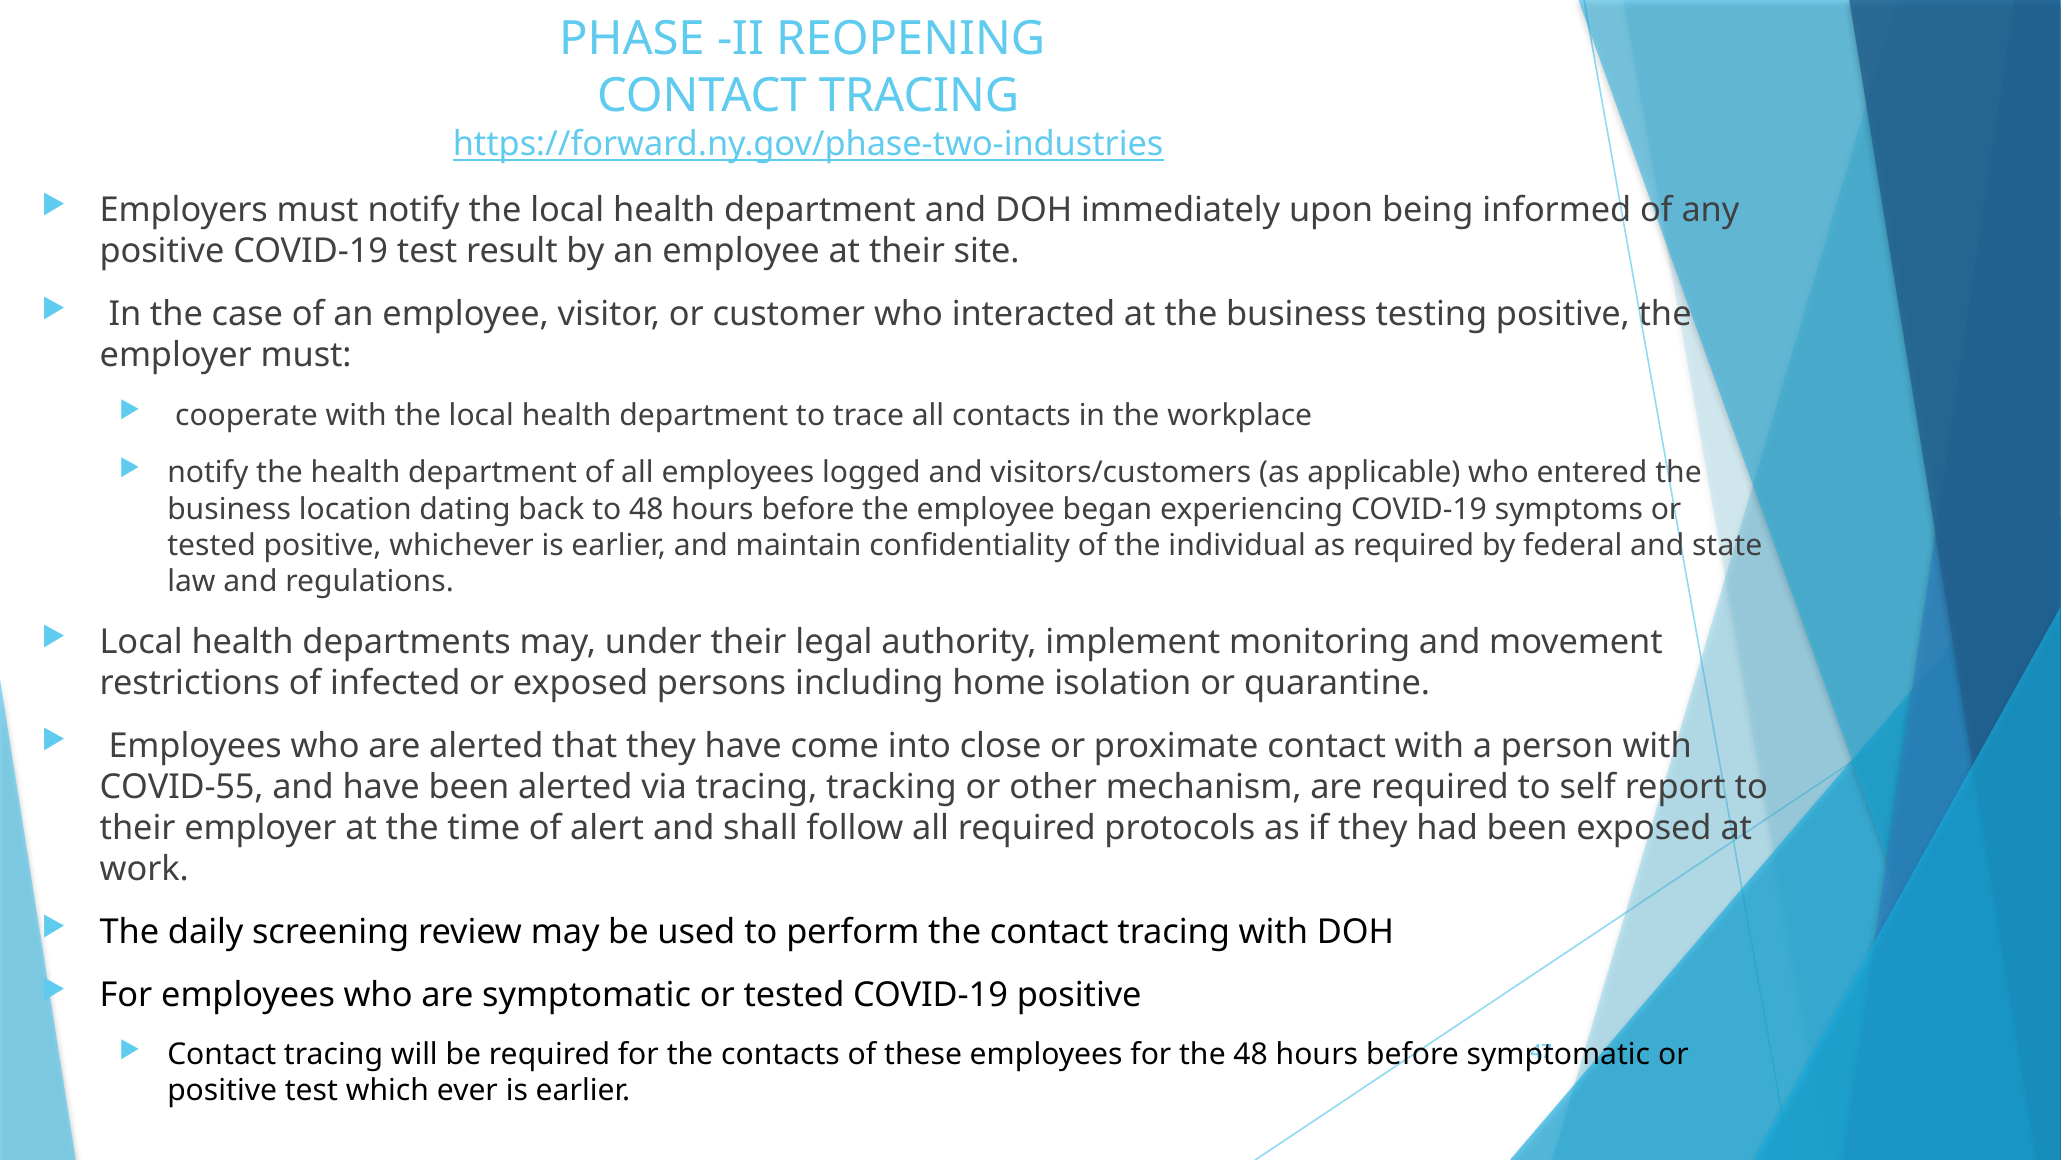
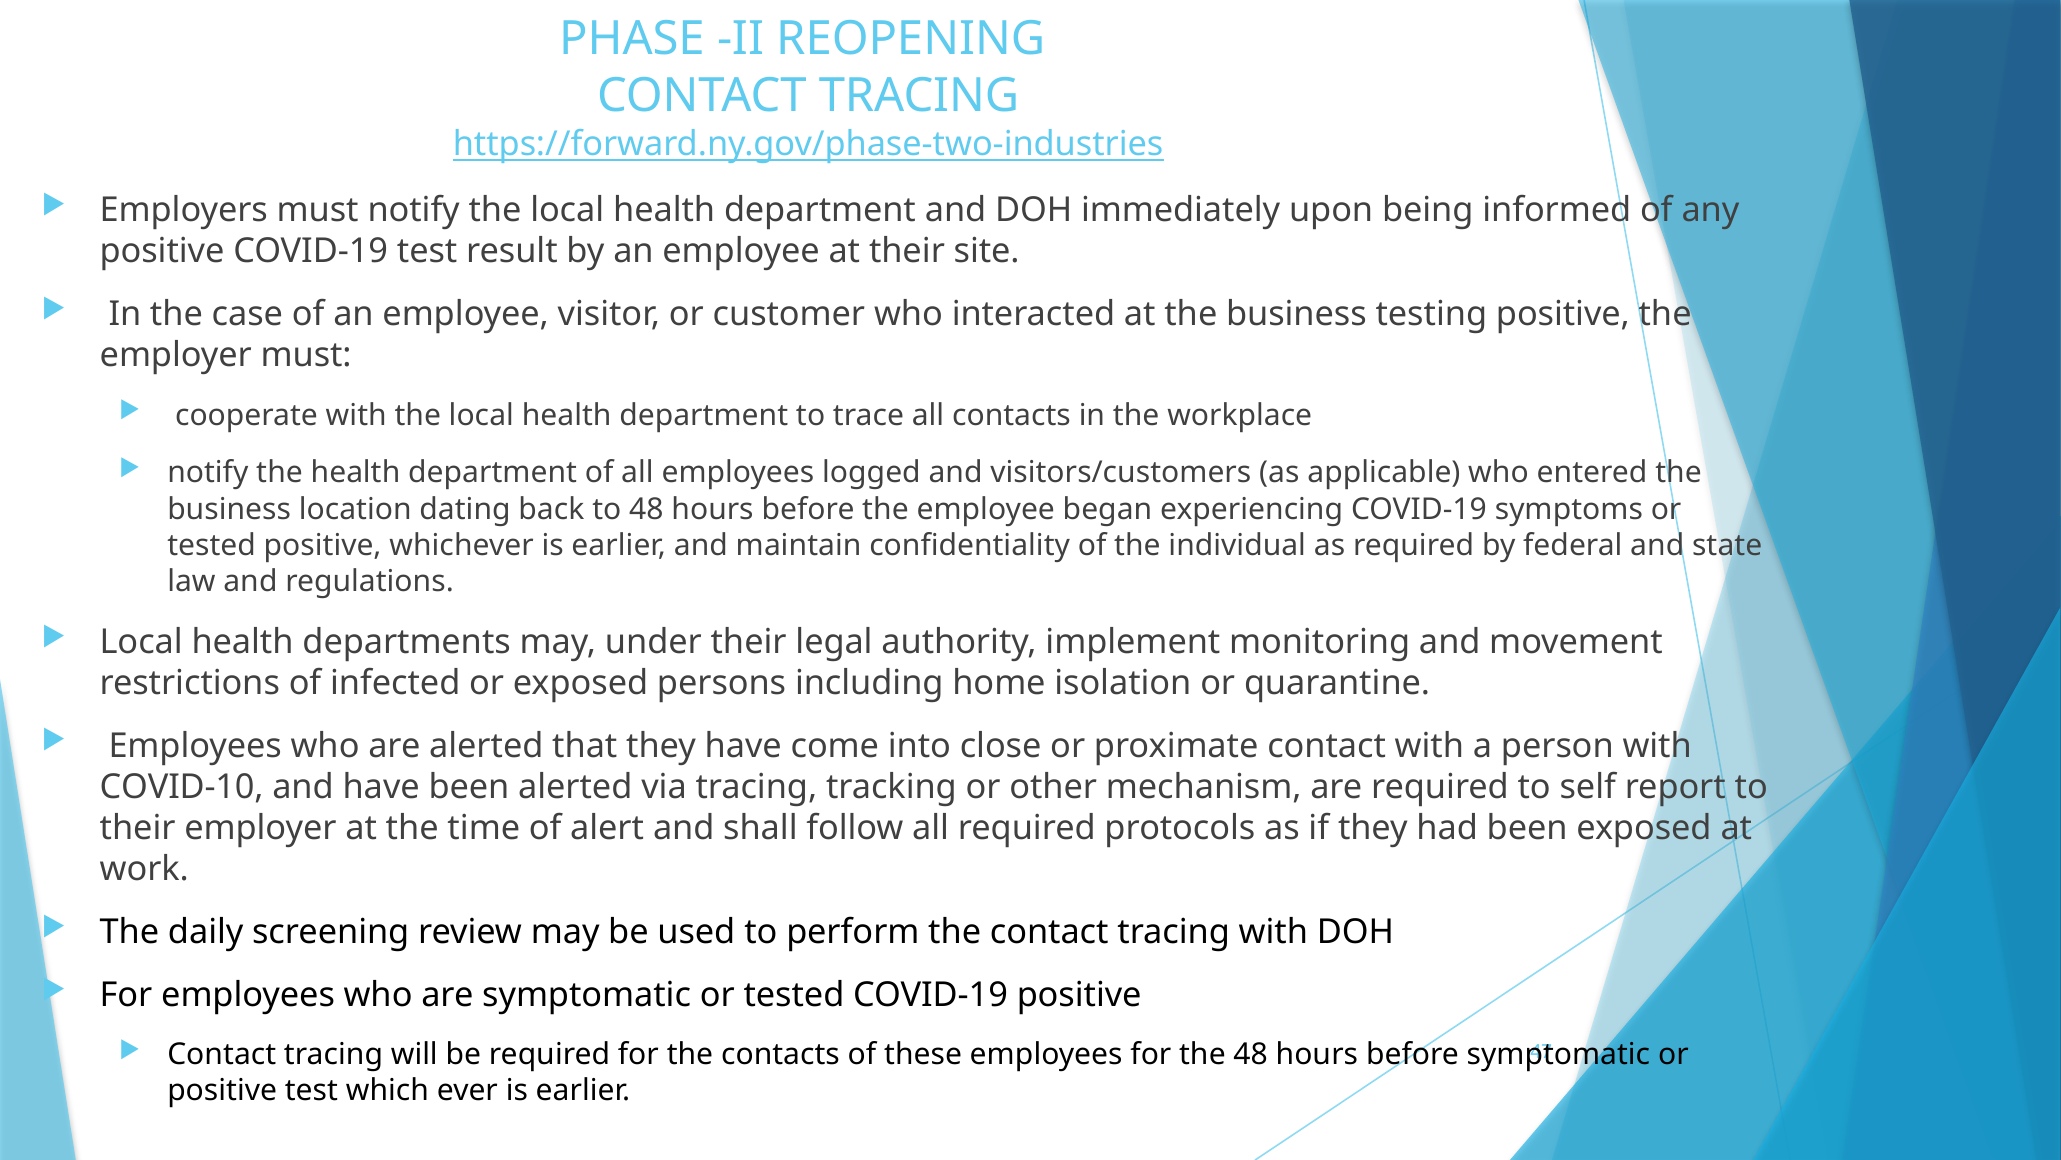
COVID-55: COVID-55 -> COVID-10 (182, 787)
